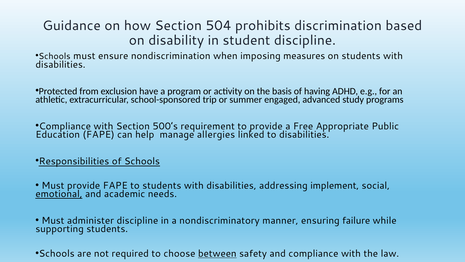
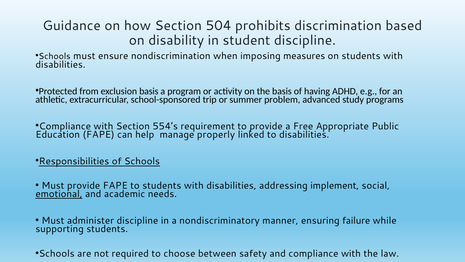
exclusion have: have -> basis (149, 91)
engaged: engaged -> problem (282, 99)
500’s: 500’s -> 554’s (165, 126)
allergies: allergies -> properly (216, 134)
between underline: present -> none (217, 253)
